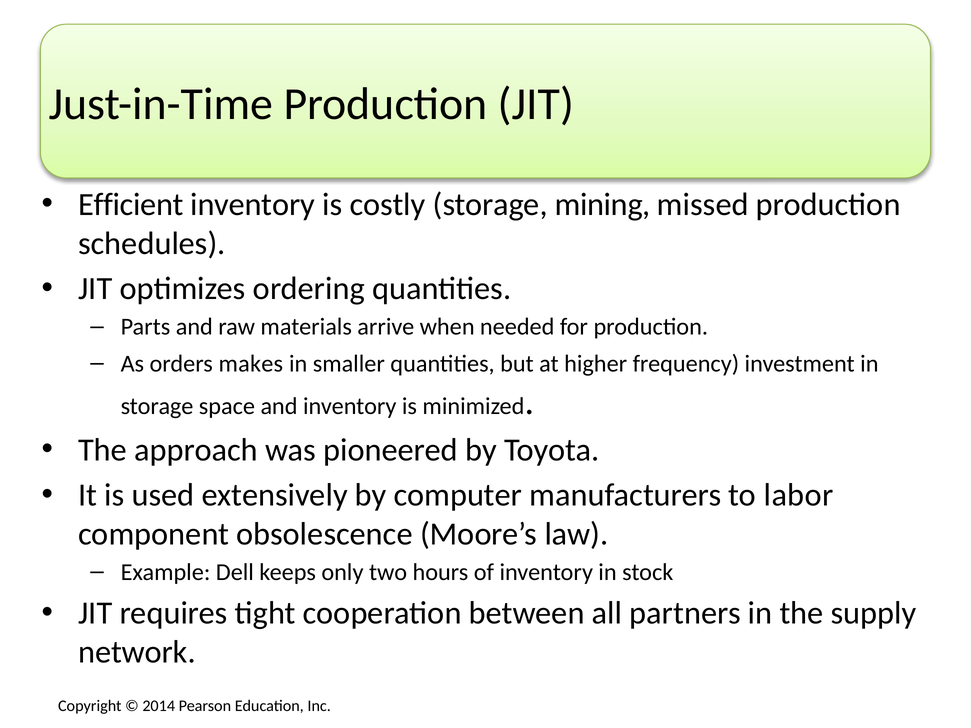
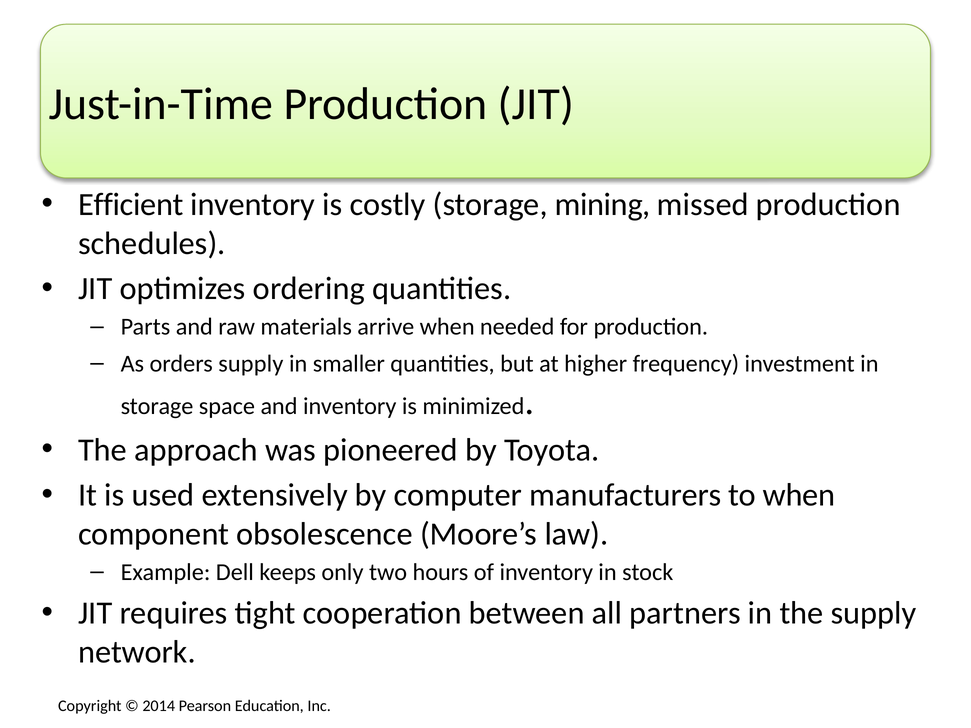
orders makes: makes -> supply (251, 364)
to labor: labor -> when (799, 495)
